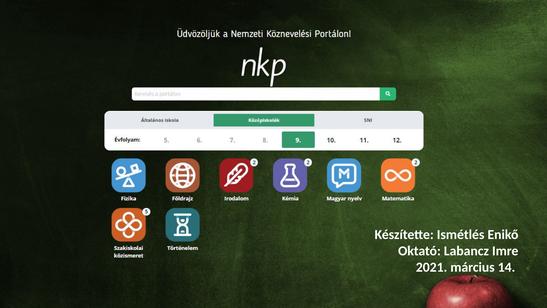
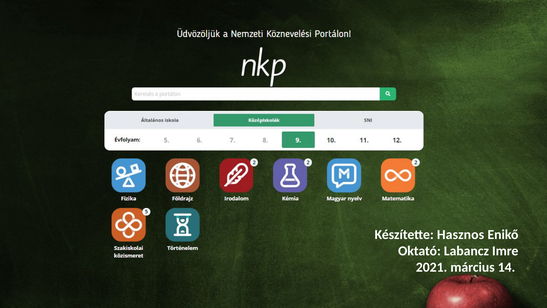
Ismétlés: Ismétlés -> Hasznos (461, 234)
